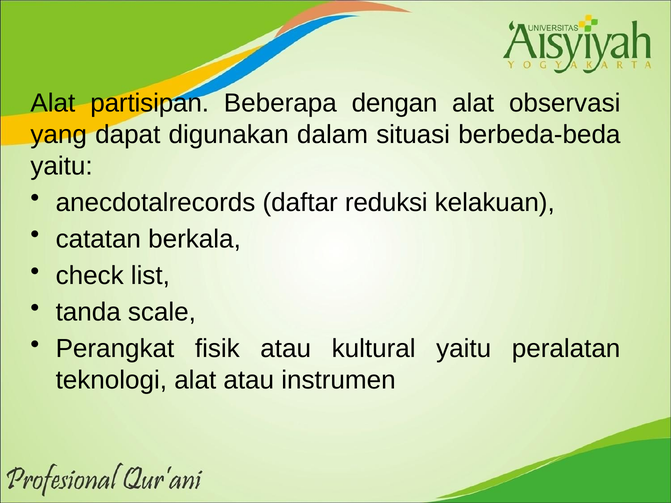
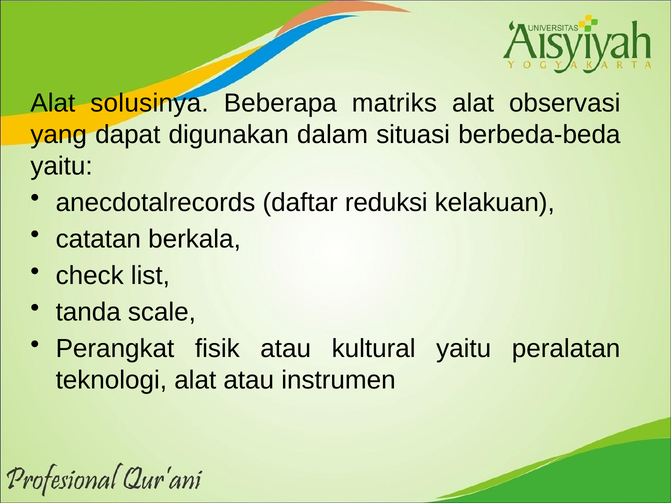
partisipan: partisipan -> solusinya (149, 103)
dengan: dengan -> matriks (394, 103)
